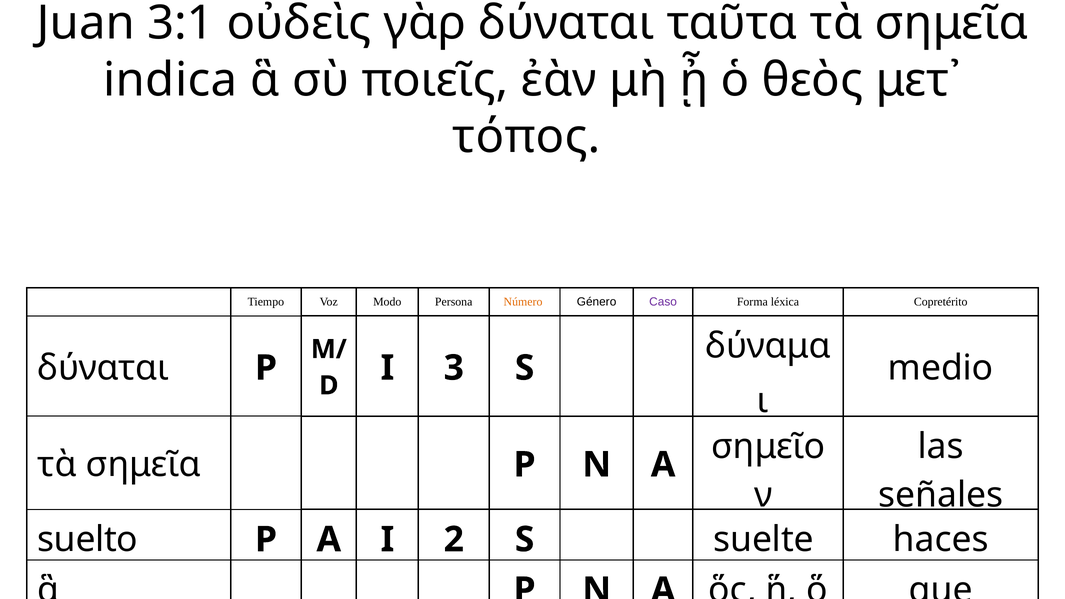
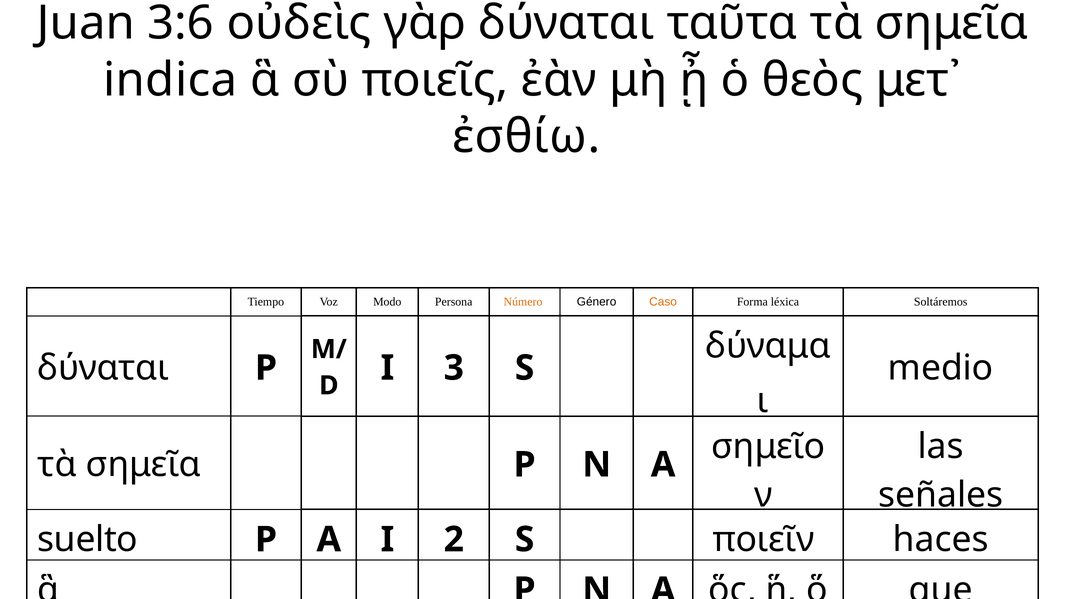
3:1: 3:1 -> 3:6 (181, 23)
τόπος: τόπος -> ἐσθίω (526, 137)
Caso colour: purple -> orange (663, 302)
Copretérito: Copretérito -> Soltáremos (941, 302)
suelte: suelte -> ποιεῖν (764, 540)
